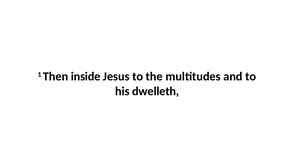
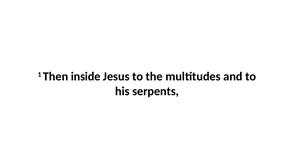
dwelleth: dwelleth -> serpents (156, 91)
